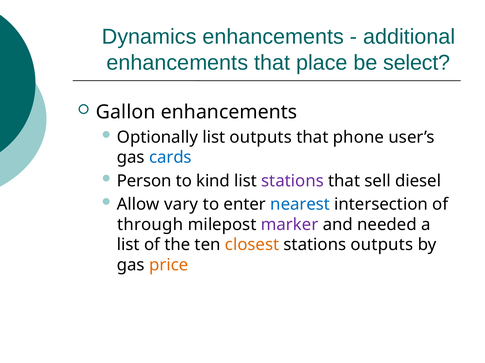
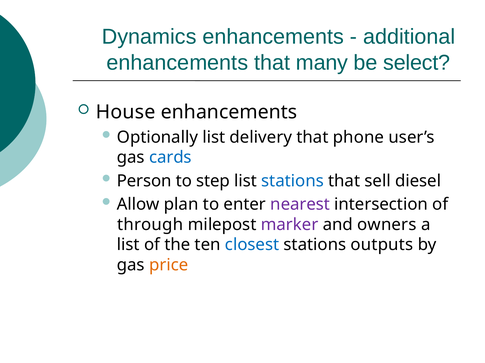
place: place -> many (322, 63)
Gallon: Gallon -> House (126, 112)
list outputs: outputs -> delivery (261, 137)
kind: kind -> step (213, 181)
stations colour: purple -> blue (293, 181)
vary: vary -> plan (181, 205)
nearest colour: blue -> purple (300, 205)
needed: needed -> owners (387, 225)
closest colour: orange -> blue (252, 245)
